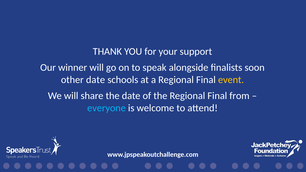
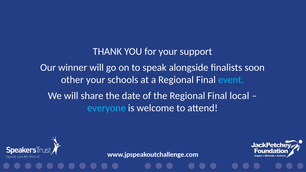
other date: date -> your (96, 80)
event colour: yellow -> light blue (231, 80)
from: from -> local (239, 96)
